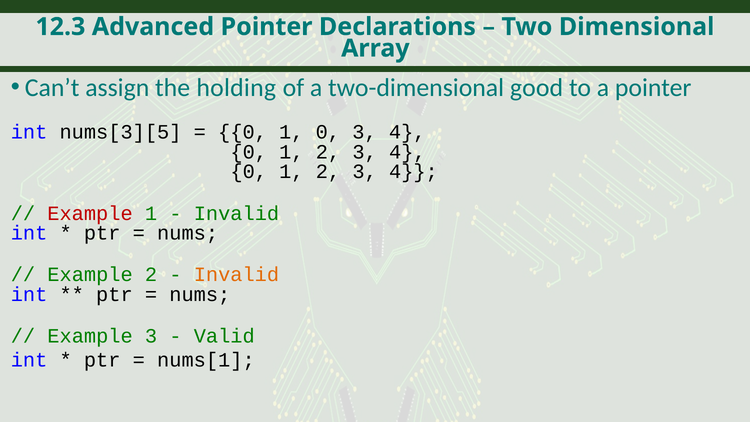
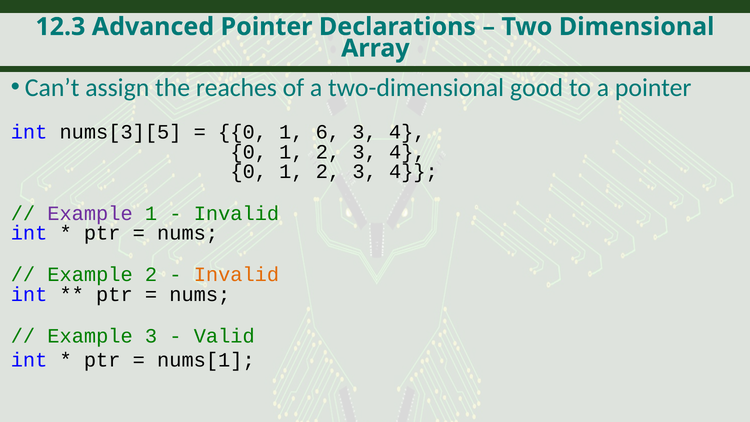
holding: holding -> reaches (236, 88)
1 0: 0 -> 6 (328, 132)
Example colour: red -> purple (90, 213)
